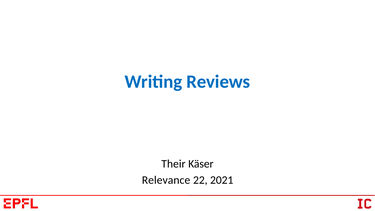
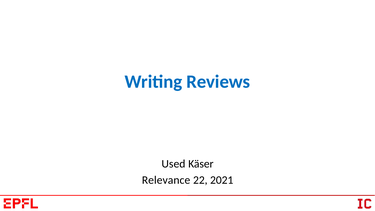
Their: Their -> Used (173, 164)
